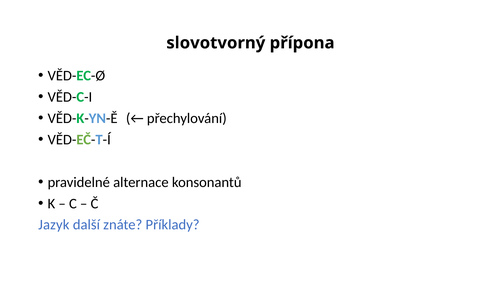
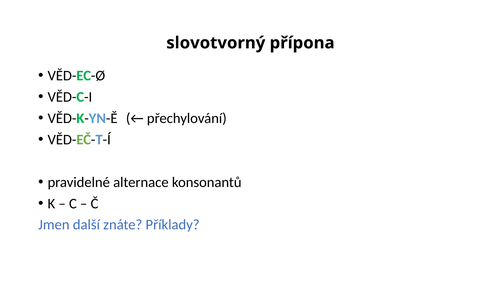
Jazyk: Jazyk -> Jmen (54, 225)
